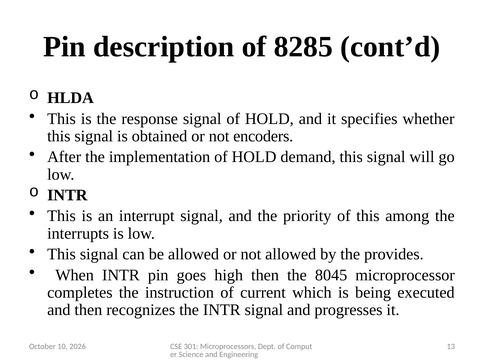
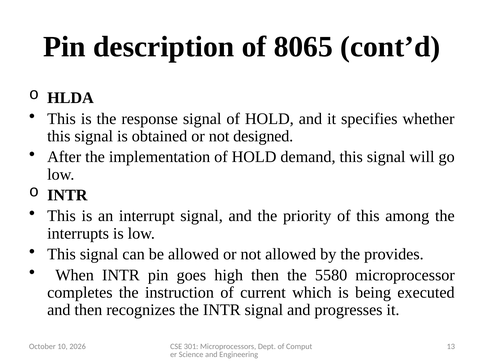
8285: 8285 -> 8065 (303, 47)
encoders: encoders -> designed (263, 136)
8045: 8045 -> 5580 (331, 275)
